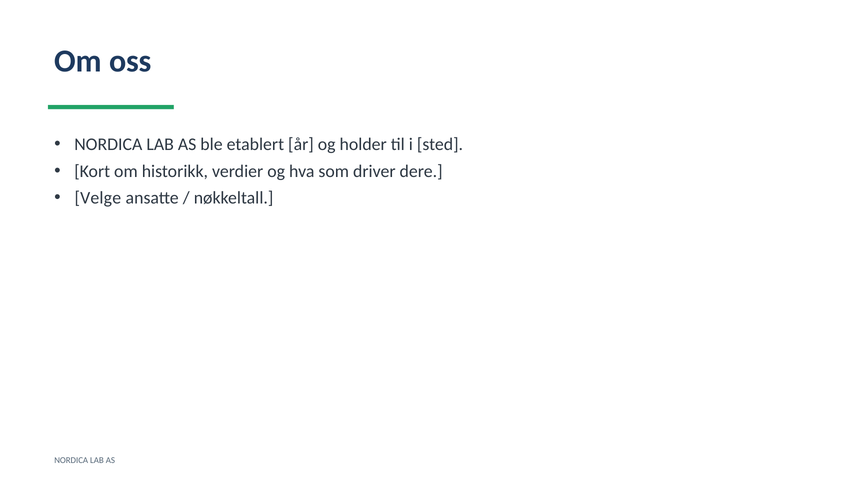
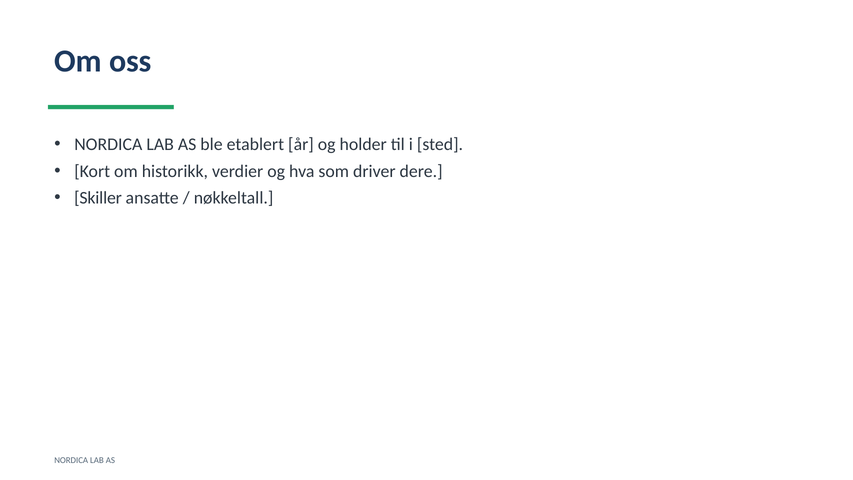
Velge: Velge -> Skiller (98, 198)
